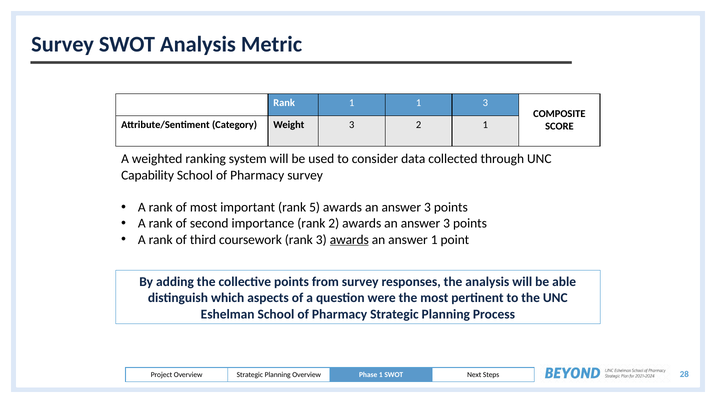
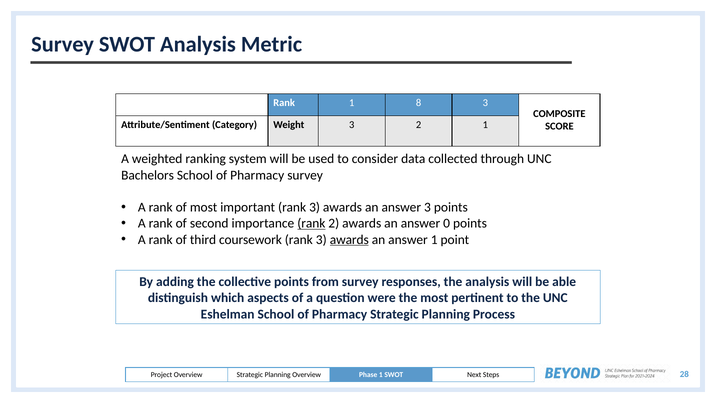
1 1: 1 -> 8 (419, 103)
Capability: Capability -> Bachelors (148, 175)
important rank 5: 5 -> 3 (315, 207)
rank underline: none -> present (311, 223)
3: 3 -> 0 (447, 223)
